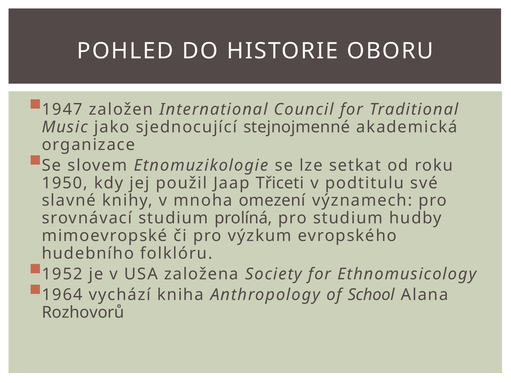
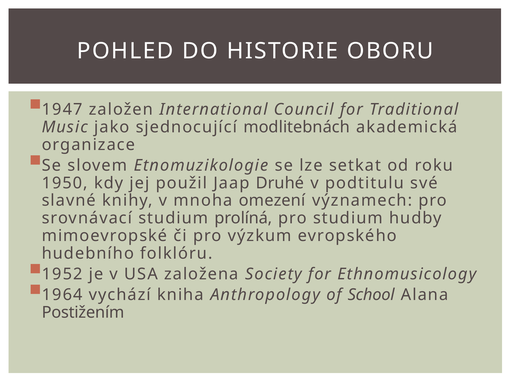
stejnojmenné: stejnojmenné -> modlitebnách (297, 127)
Třiceti: Třiceti -> Druhé (280, 183)
Rozhovorů: Rozhovorů -> Postižením (83, 313)
